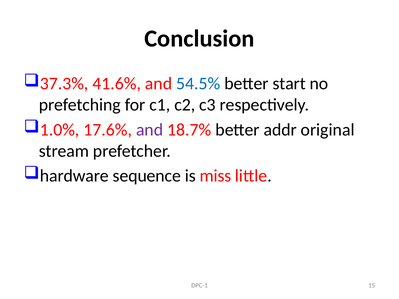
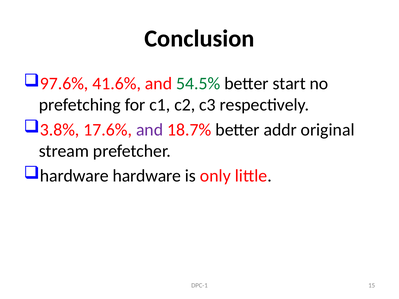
37.3%: 37.3% -> 97.6% (64, 84)
54.5% colour: blue -> green (198, 84)
1.0%: 1.0% -> 3.8% (60, 130)
hardware sequence: sequence -> hardware (147, 176)
miss: miss -> only (215, 176)
